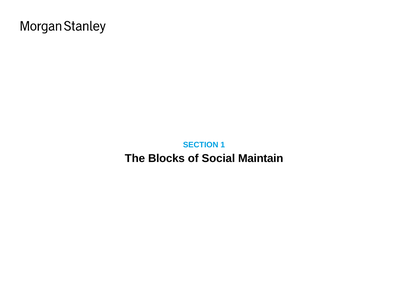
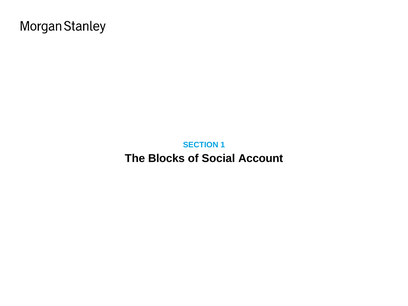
Maintain: Maintain -> Account (261, 158)
